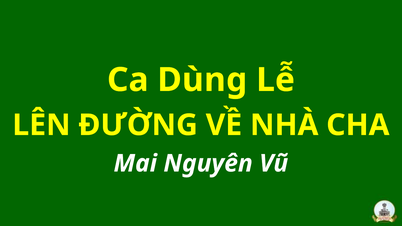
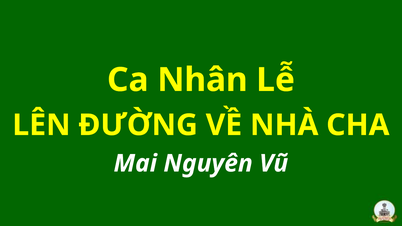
Dùng: Dùng -> Nhân (202, 80)
